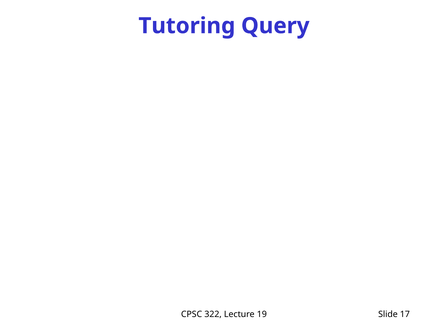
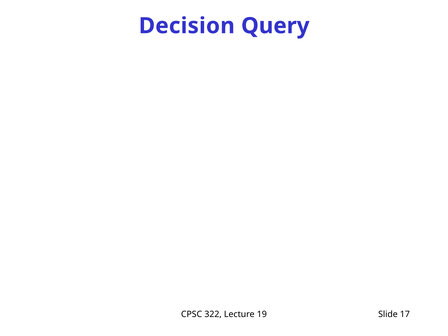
Tutoring: Tutoring -> Decision (187, 26)
